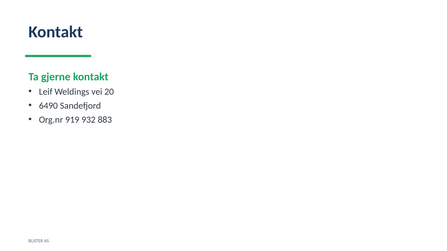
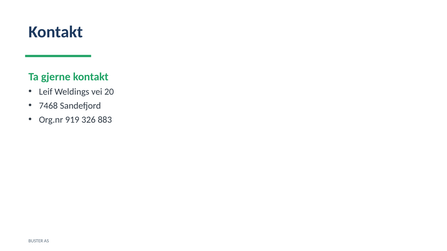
6490: 6490 -> 7468 (48, 106)
932: 932 -> 326 (89, 120)
